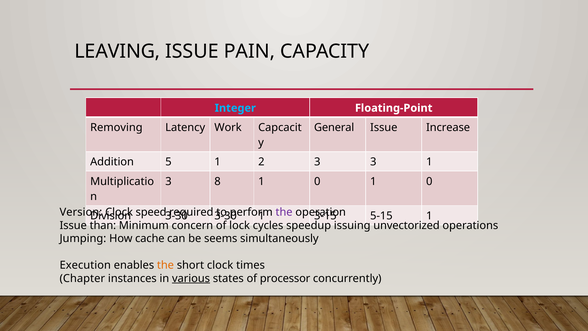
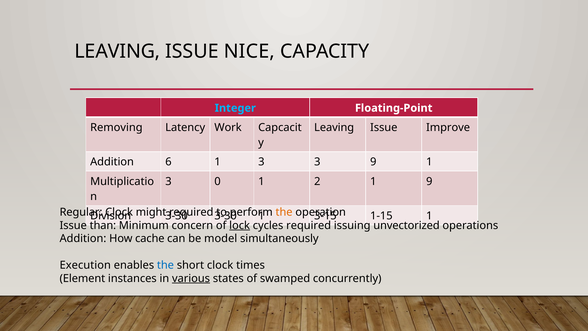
PAIN: PAIN -> NICE (249, 51)
General: General -> Leaving (334, 127)
Increase: Increase -> Improve (448, 127)
5: 5 -> 6 (168, 162)
1 2: 2 -> 3 (261, 162)
3 3: 3 -> 9 (373, 162)
8: 8 -> 0 (218, 181)
0: 0 -> 2 (317, 181)
0: 0 -> 9 (429, 181)
Version: Version -> Regular (81, 212)
speed: speed -> might (151, 212)
the colour: purple -> orange (284, 212)
5-15: 5-15 -> 1-15 (381, 216)
lock underline: none -> present (240, 225)
cycles speedup: speedup -> required (309, 225)
Jumping: Jumping -> Addition (83, 238)
seems: seems -> model (221, 238)
the colour: orange -> blue (165, 265)
Chapter: Chapter -> Element (82, 278)
processor: processor -> swamped (285, 278)
